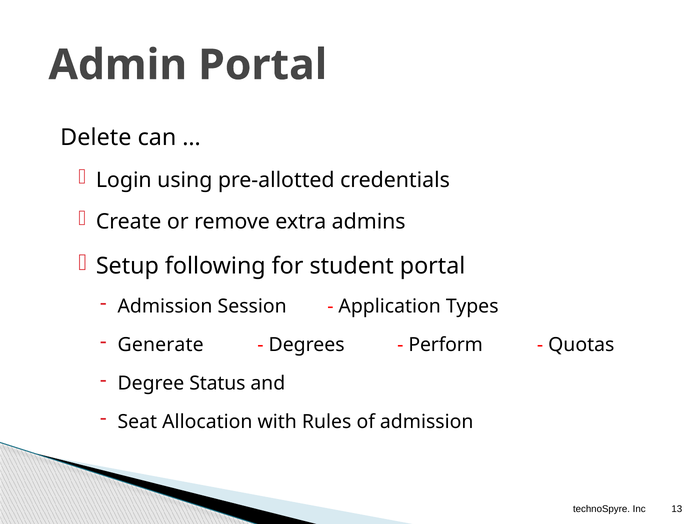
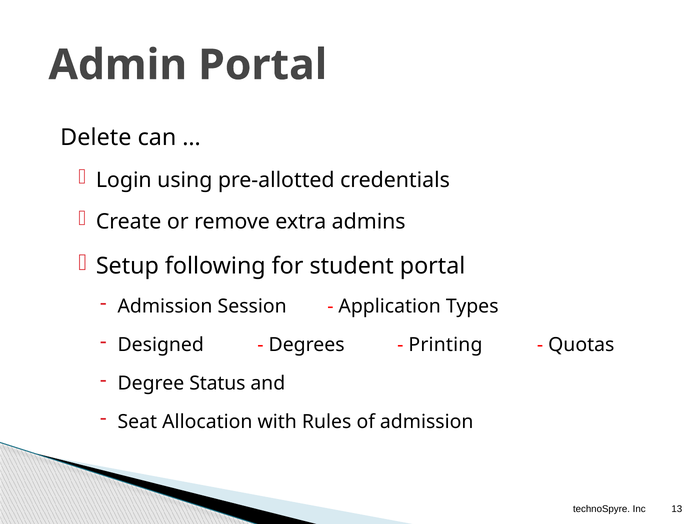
Generate: Generate -> Designed (161, 345)
Perform: Perform -> Printing (445, 345)
